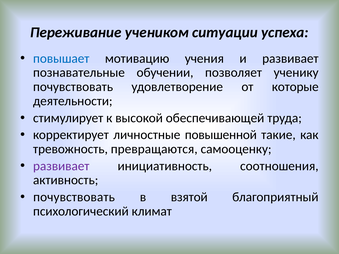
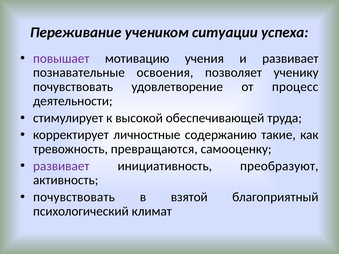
повышает colour: blue -> purple (61, 58)
обучении: обучении -> освоения (165, 73)
которые: которые -> процесс (295, 87)
повышенной: повышенной -> содержанию (221, 135)
соотношения: соотношения -> преобразуют (279, 166)
